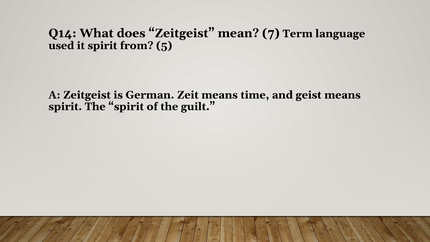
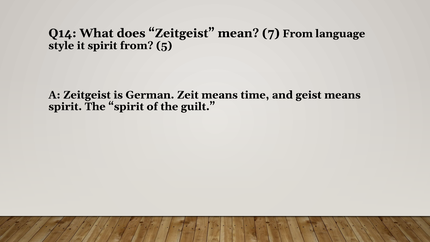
7 Term: Term -> From (298, 34)
used: used -> style (61, 46)
